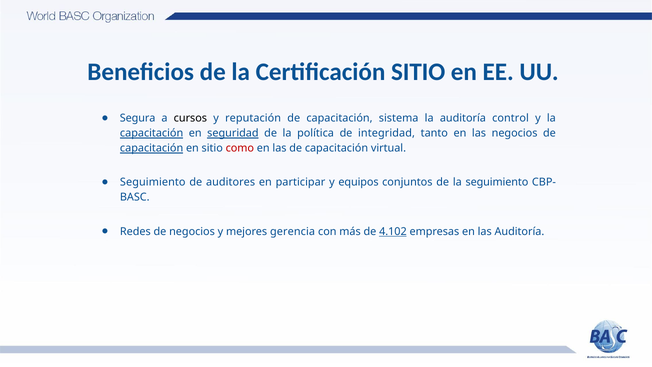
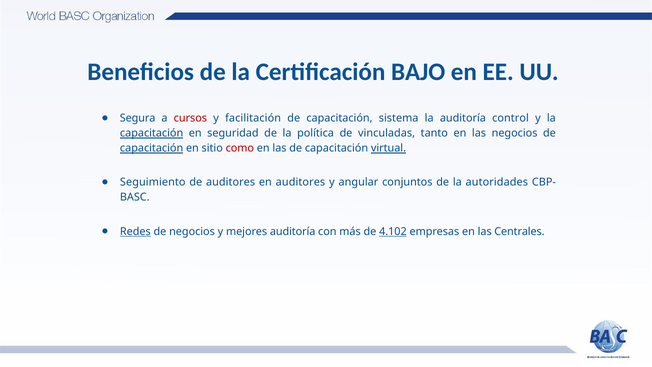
Certificación SITIO: SITIO -> BAJO (418, 72)
cursos colour: black -> red (190, 118)
reputación: reputación -> facilitación (253, 118)
seguridad underline: present -> none (233, 133)
integridad: integridad -> vinculadas (387, 133)
virtual underline: none -> present (388, 148)
en participar: participar -> auditores (300, 182)
equipos: equipos -> angular (358, 182)
la seguimiento: seguimiento -> autoridades (497, 182)
Redes underline: none -> present (135, 231)
mejores gerencia: gerencia -> auditoría (293, 231)
las Auditoría: Auditoría -> Centrales (519, 231)
